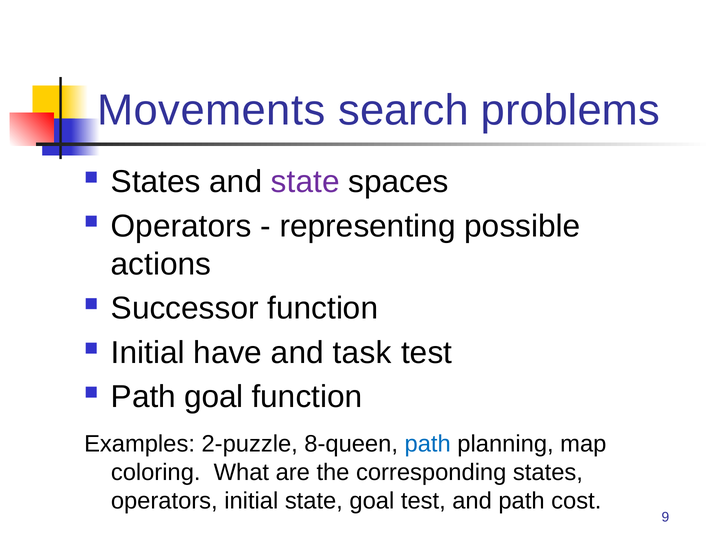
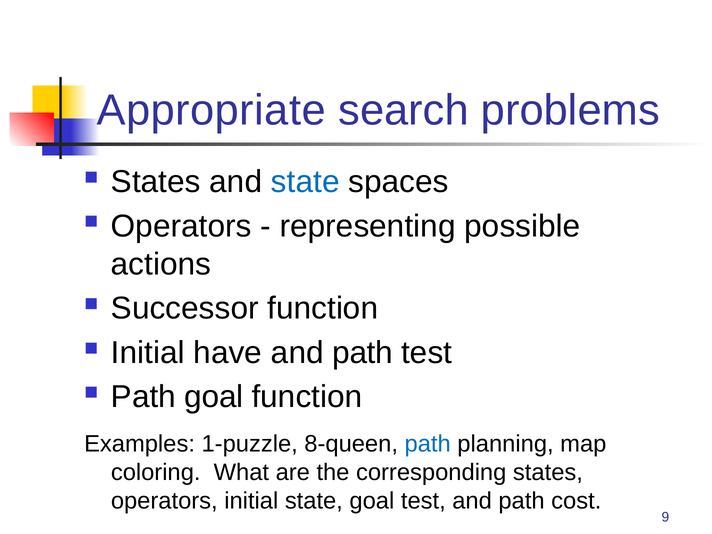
Movements: Movements -> Appropriate (211, 111)
state colour: purple -> blue (305, 182)
task: task -> path (363, 353)
2-puzzle: 2-puzzle -> 1-puzzle (250, 444)
